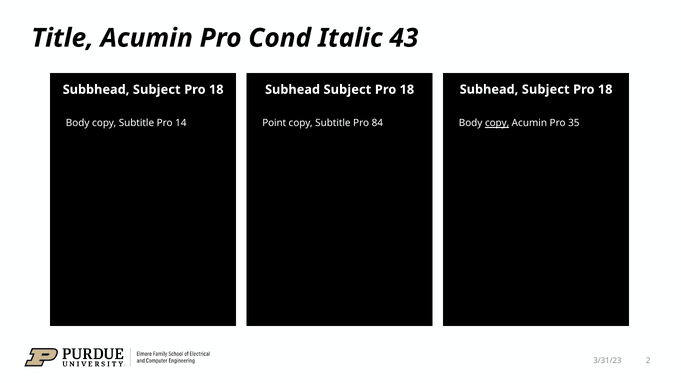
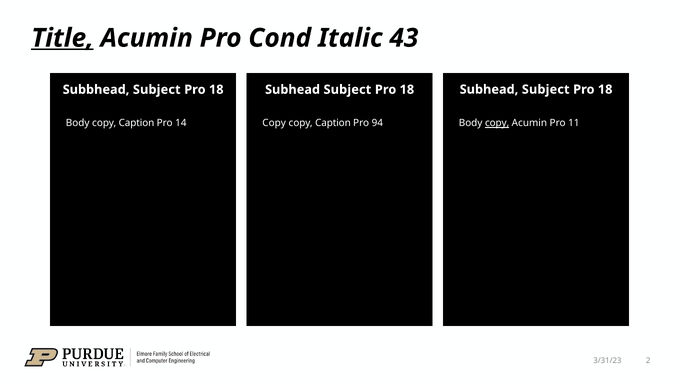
Title underline: none -> present (62, 38)
Body copy Subtitle: Subtitle -> Caption (136, 123)
14 Point: Point -> Copy (274, 123)
Subtitle: Subtitle -> Caption (333, 123)
84: 84 -> 94 (377, 123)
35: 35 -> 11 (574, 123)
